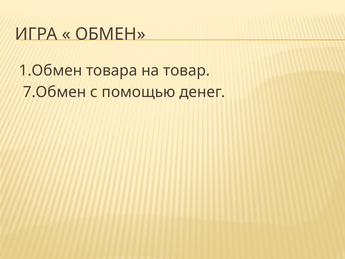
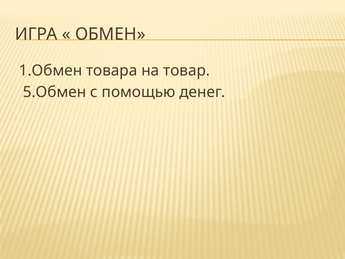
7.Обмен: 7.Обмен -> 5.Обмен (55, 92)
